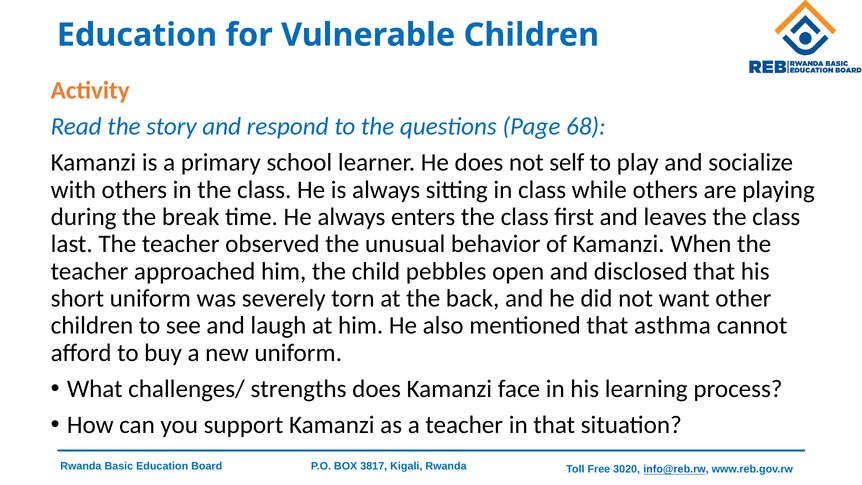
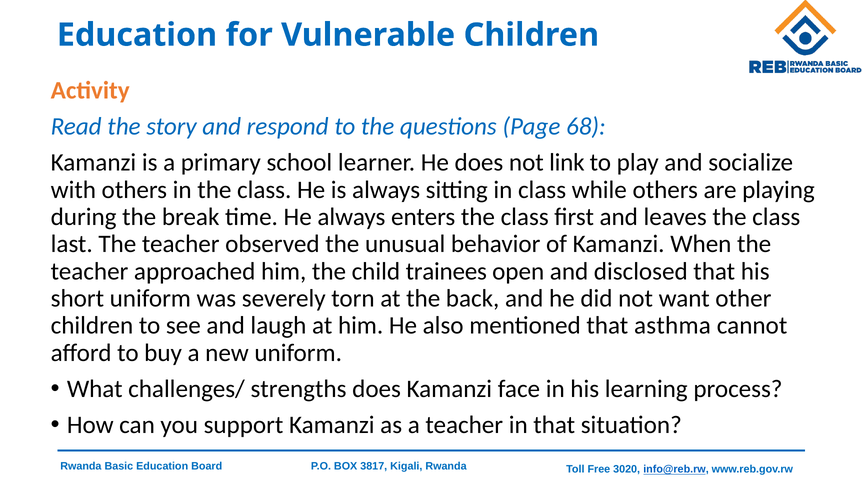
self: self -> link (567, 163)
pebbles: pebbles -> trainees (446, 271)
